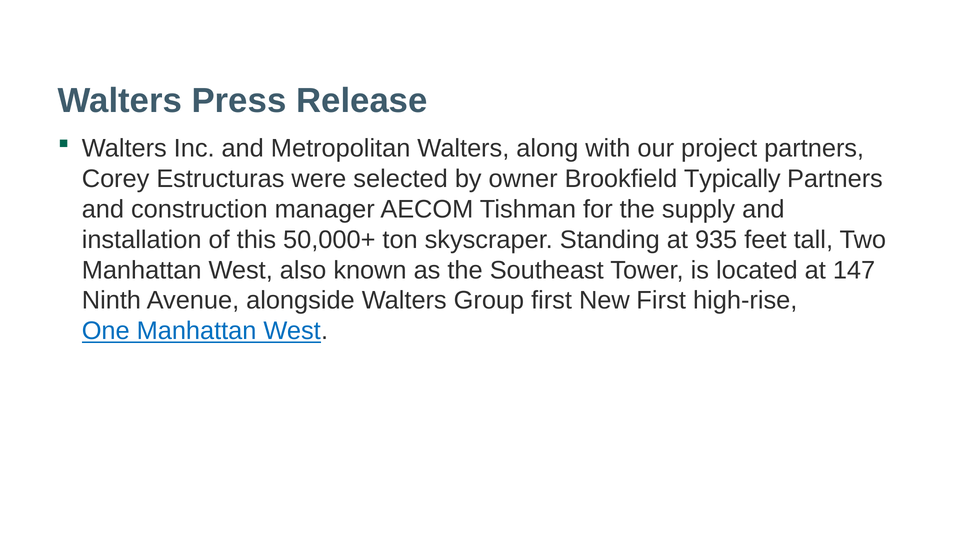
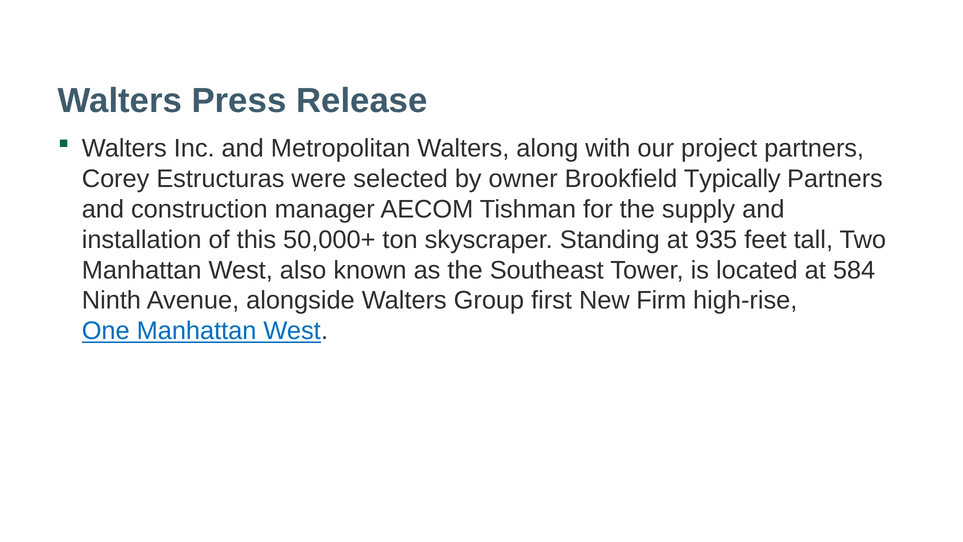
147: 147 -> 584 (854, 270)
New First: First -> Firm (661, 300)
